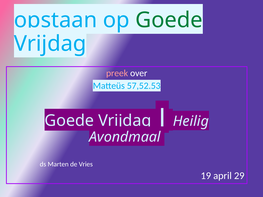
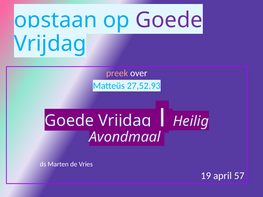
Goede colour: green -> purple (169, 20)
57,52.53: 57,52.53 -> 27,52.93 (144, 86)
29: 29 -> 57 (239, 176)
